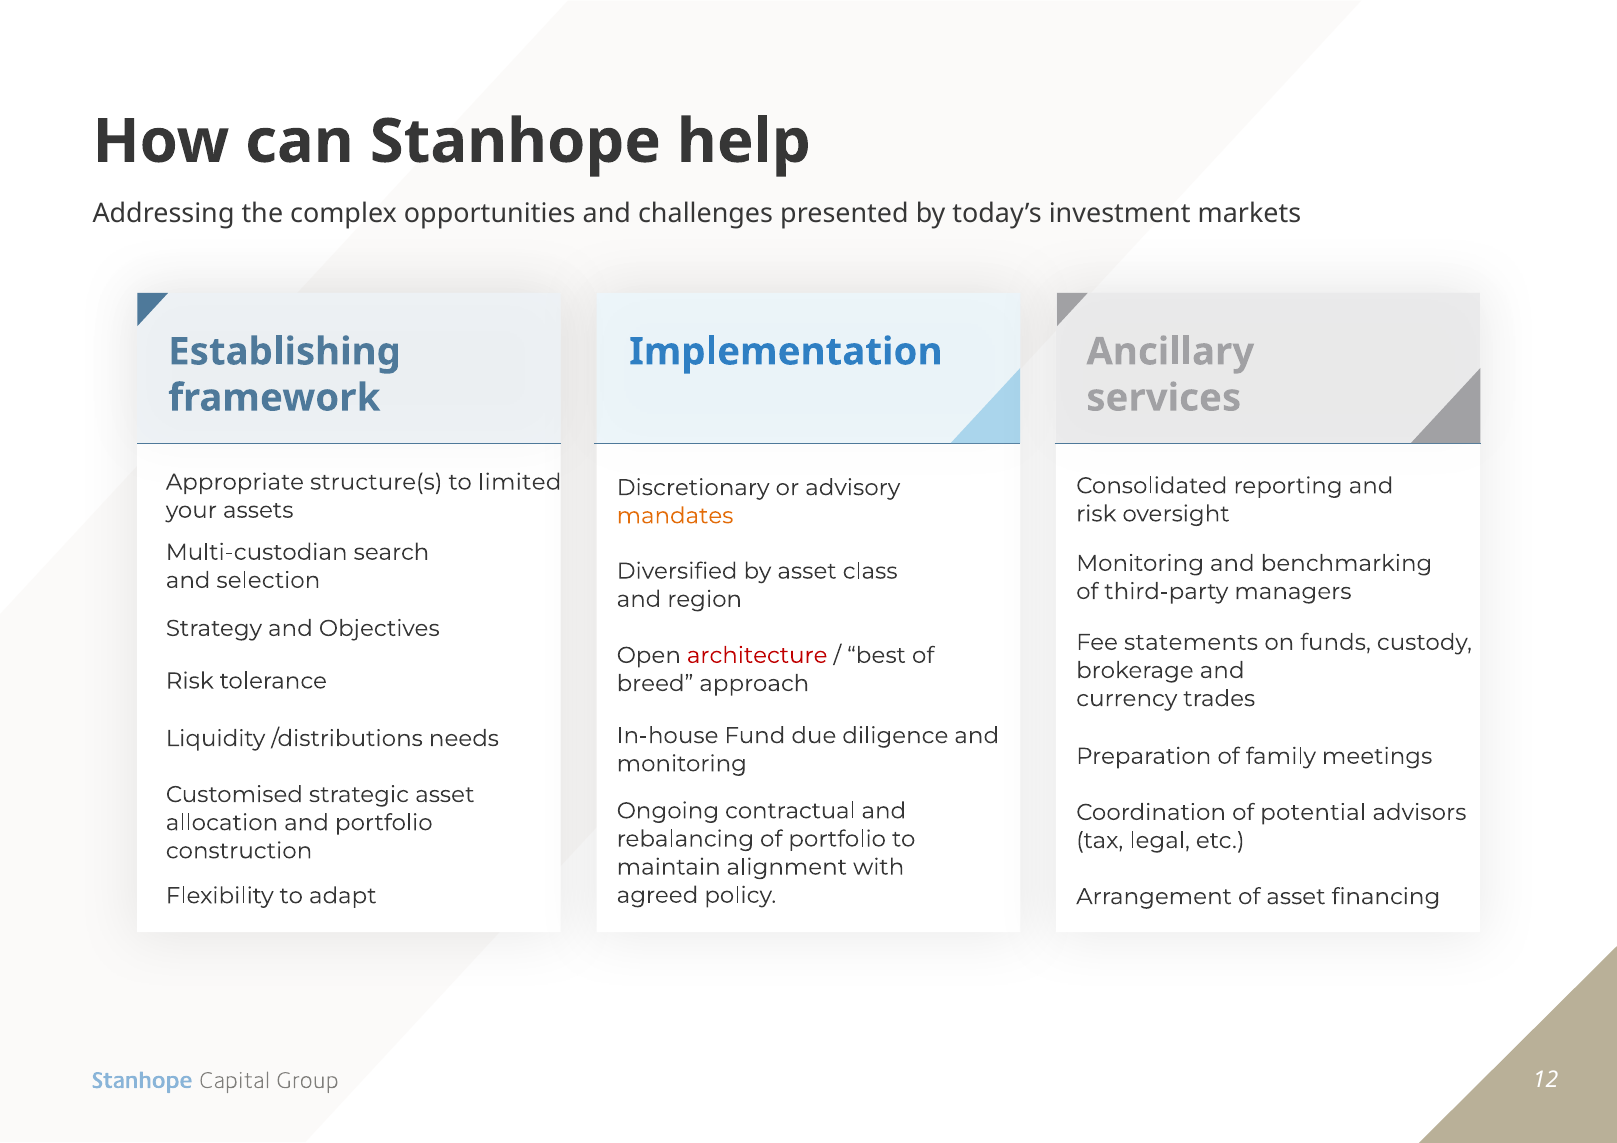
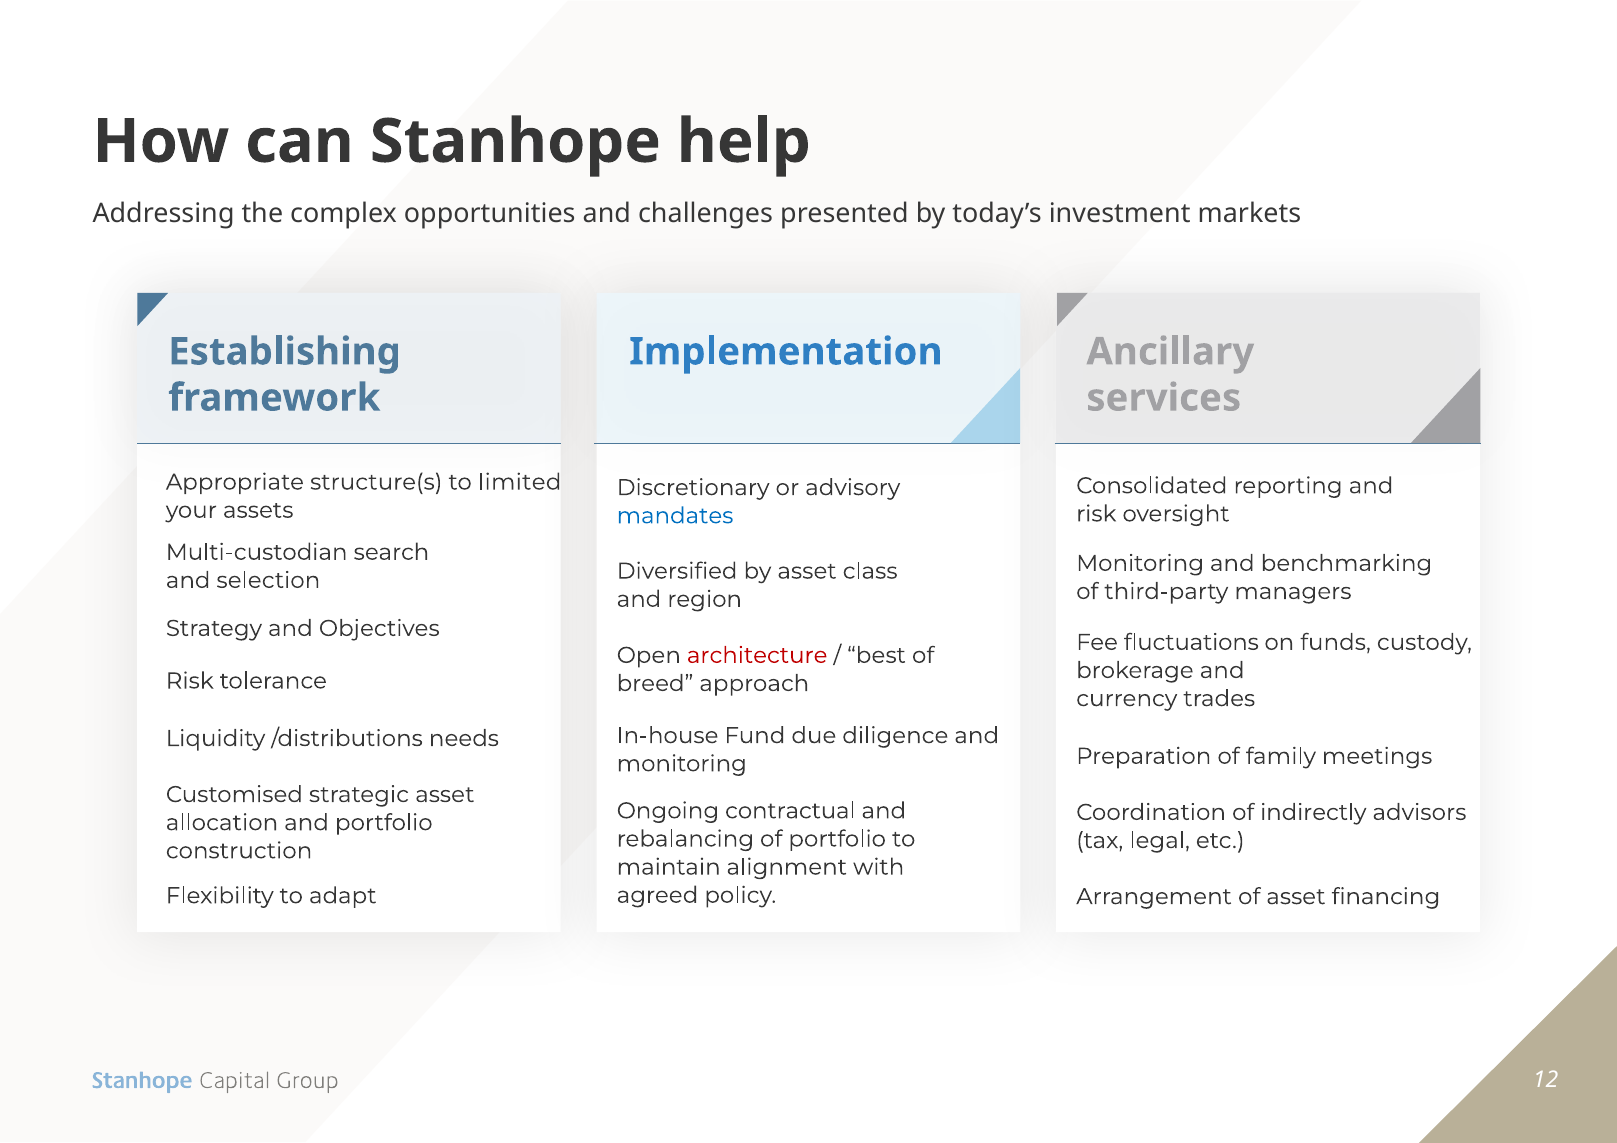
mandates colour: orange -> blue (675, 516)
statements: statements -> fluctuations (1191, 643)
potential: potential -> indirectly (1313, 813)
